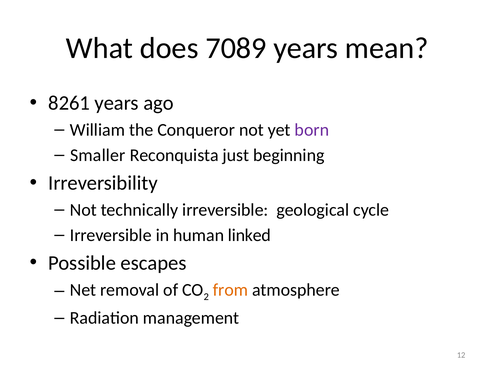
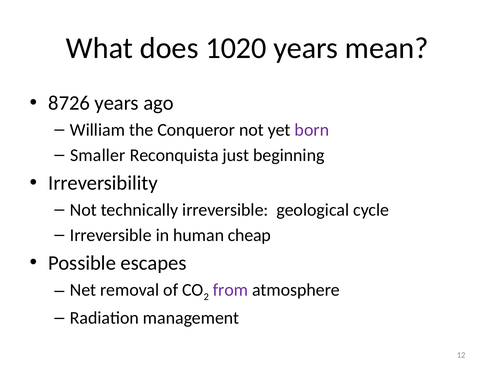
7089: 7089 -> 1020 (236, 48)
8261: 8261 -> 8726 (69, 103)
linked: linked -> cheap (249, 235)
from colour: orange -> purple (230, 289)
